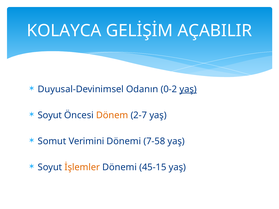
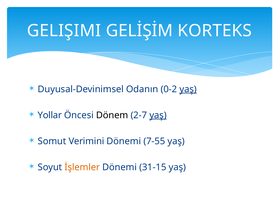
KOLAYCA: KOLAYCA -> GELIŞIMI (64, 31)
AÇABILIR: AÇABILIR -> KORTEKS (215, 31)
Soyut: Soyut -> Yollar (50, 115)
Dönem colour: orange -> black (112, 115)
yaş underline: none -> present (158, 115)
7-58: 7-58 -> 7-55 (154, 141)
45-15: 45-15 -> 31-15 (153, 167)
